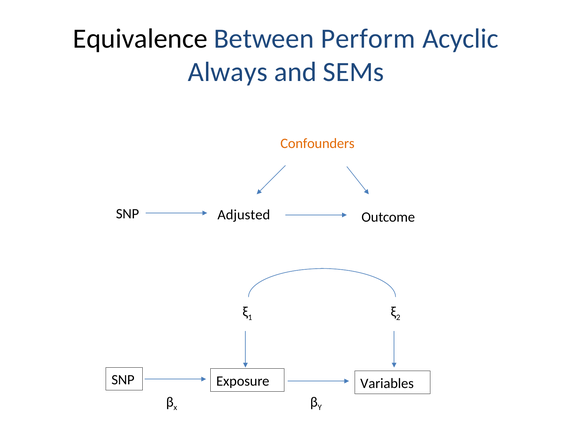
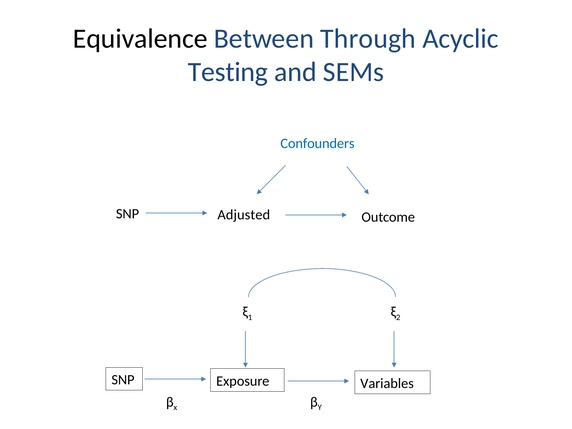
Perform: Perform -> Through (368, 39)
Always: Always -> Testing (228, 72)
Confounders colour: orange -> blue (317, 143)
